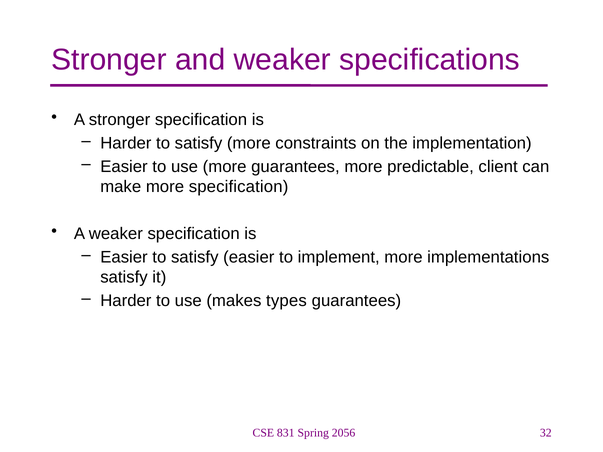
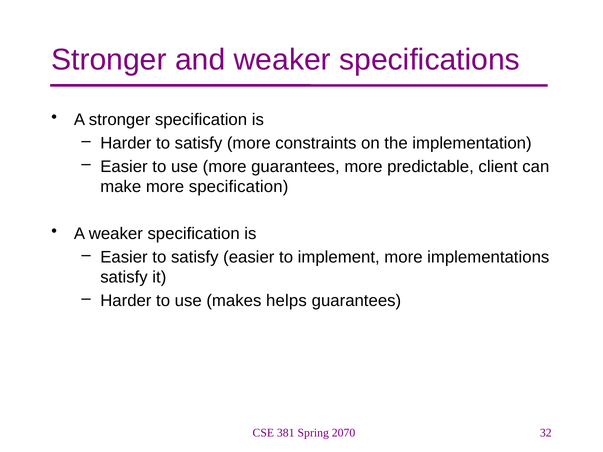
types: types -> helps (286, 301)
831: 831 -> 381 (286, 433)
2056: 2056 -> 2070 (344, 433)
